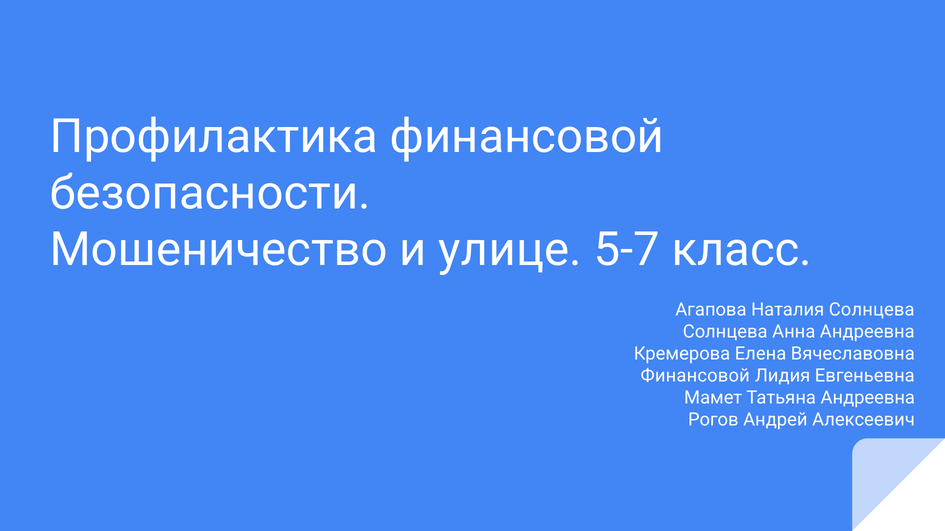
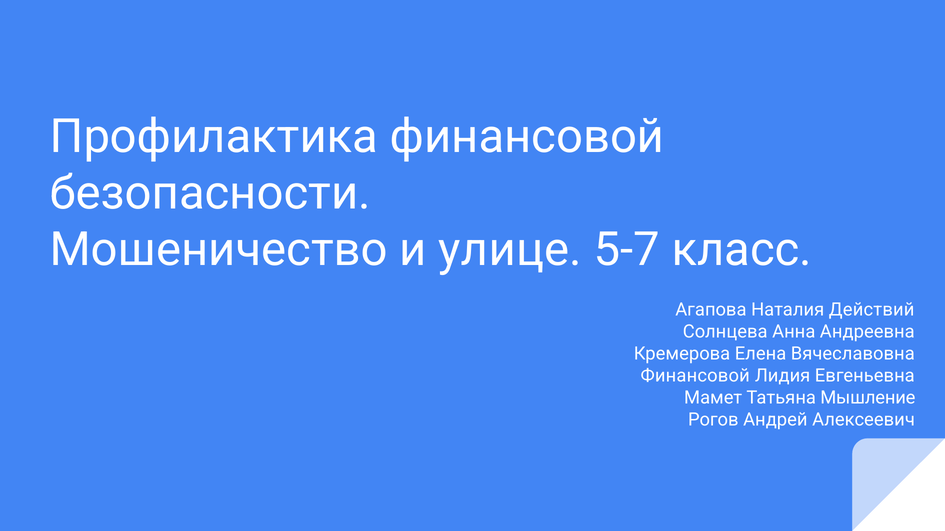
Наталия Солнцева: Солнцева -> Действий (872, 310)
Татьяна Андреевна: Андреевна -> Мышление (868, 398)
